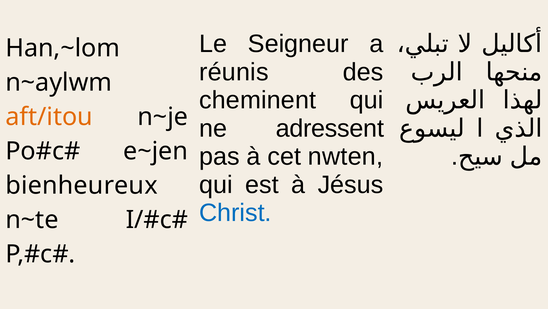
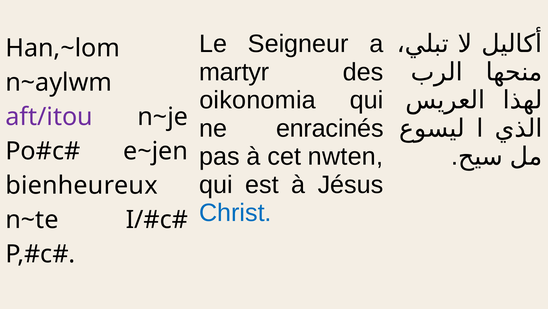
réunis: réunis -> martyr (234, 72)
cheminent: cheminent -> oikonomia (258, 100)
aft/itou colour: orange -> purple (49, 117)
adressent: adressent -> enracinés (330, 128)
